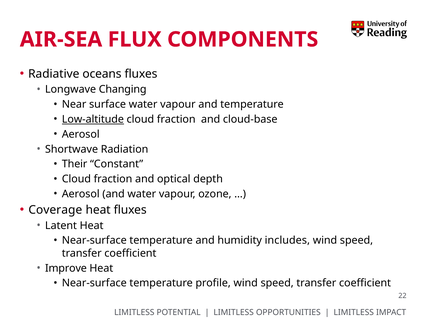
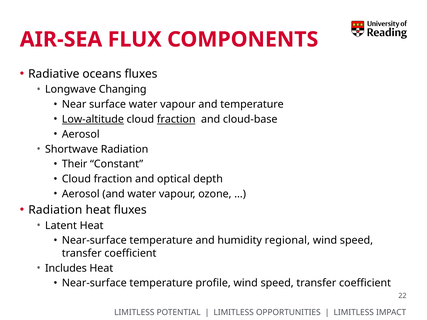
fraction underline: none -> present (176, 119)
Coverage: Coverage -> Radiation (55, 210)
includes: includes -> regional (287, 241)
Improve: Improve -> Includes (66, 268)
